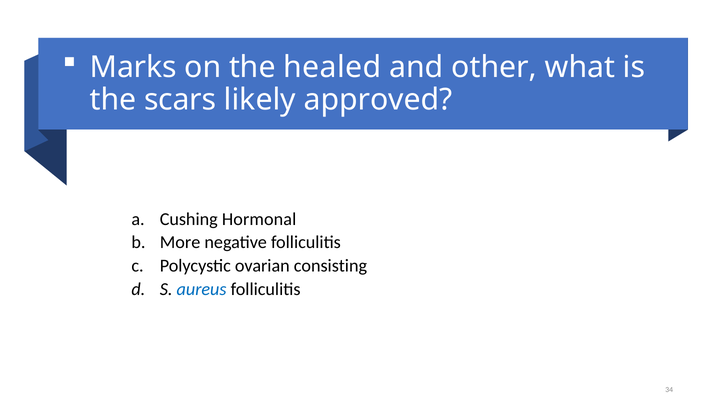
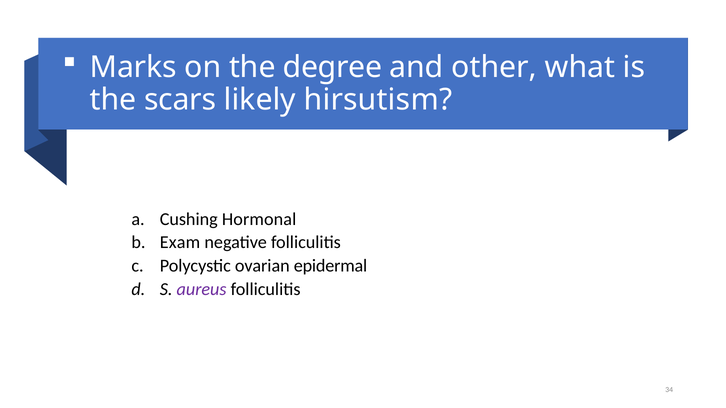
healed: healed -> degree (333, 67)
approved: approved -> hirsutism (378, 100)
More: More -> Exam (180, 243)
consisting: consisting -> epidermal (331, 266)
aureus colour: blue -> purple (202, 289)
